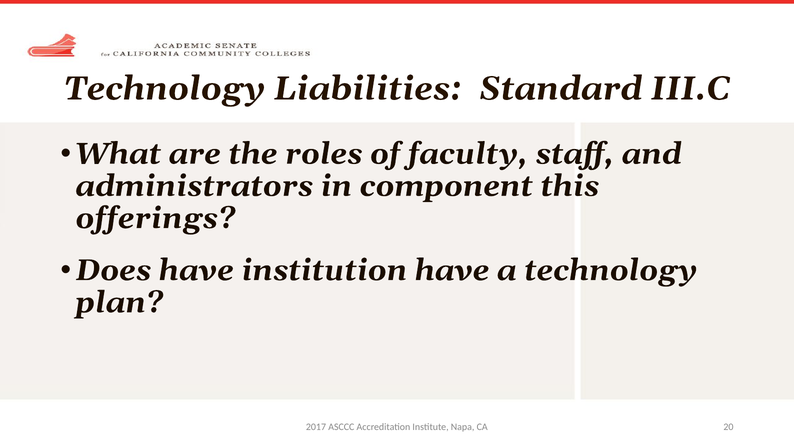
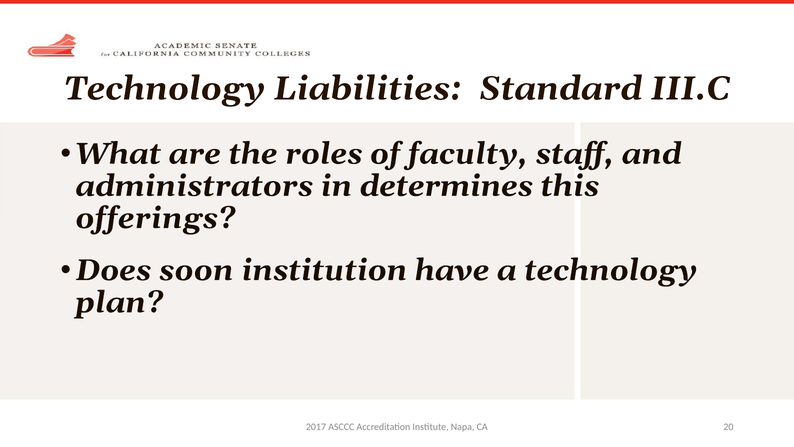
component: component -> determines (446, 186)
Does have: have -> soon (196, 270)
